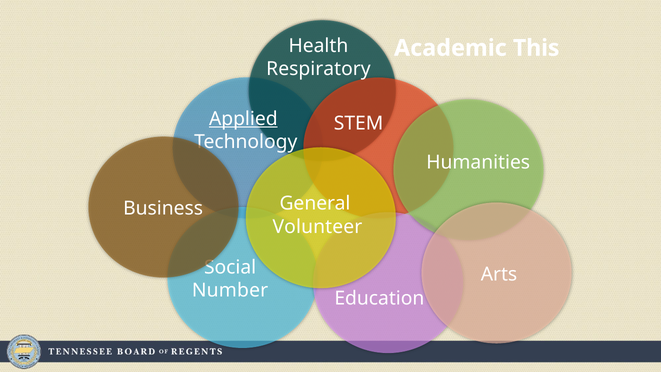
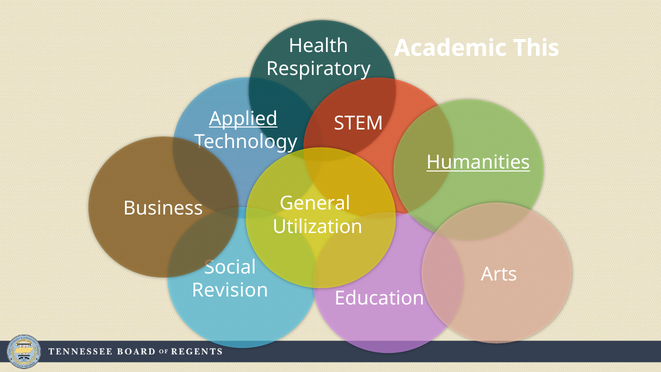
Humanities underline: none -> present (478, 163)
Volunteer: Volunteer -> Utilization (318, 227)
Number: Number -> Revision (230, 290)
